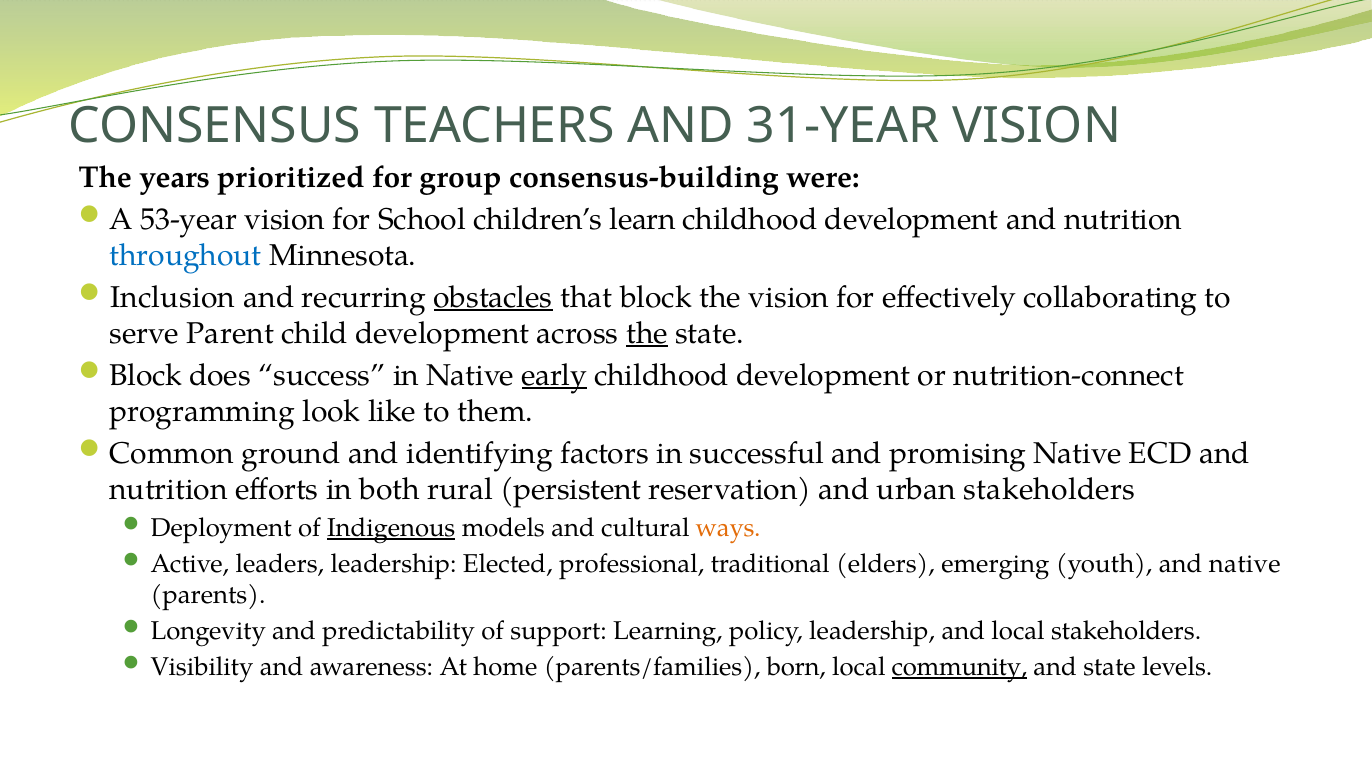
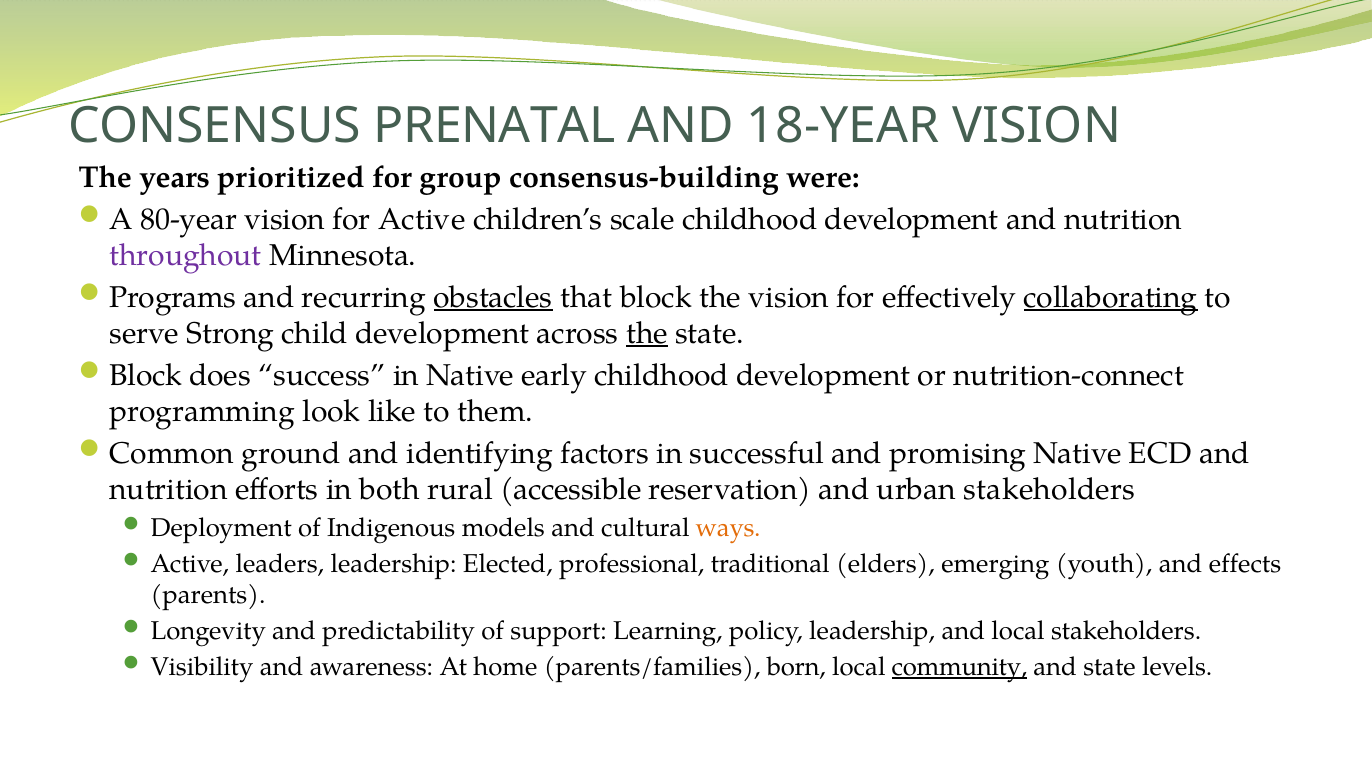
TEACHERS: TEACHERS -> PRENATAL (494, 126)
31-YEAR: 31-YEAR -> 18-YEAR (843, 126)
53-year: 53-year -> 80-year (189, 219)
for School: School -> Active (422, 219)
learn: learn -> scale (642, 219)
throughout colour: blue -> purple (186, 255)
Inclusion: Inclusion -> Programs (173, 297)
collaborating underline: none -> present (1111, 297)
Parent: Parent -> Strong (230, 333)
early underline: present -> none (554, 375)
persistent: persistent -> accessible (571, 489)
Indigenous underline: present -> none (391, 528)
and native: native -> effects (1245, 564)
